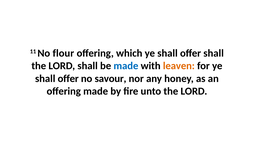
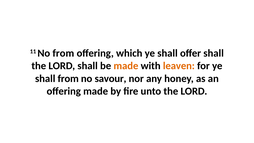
No flour: flour -> from (63, 53)
made colour: blue -> orange (126, 66)
offer: offer -> from (68, 79)
